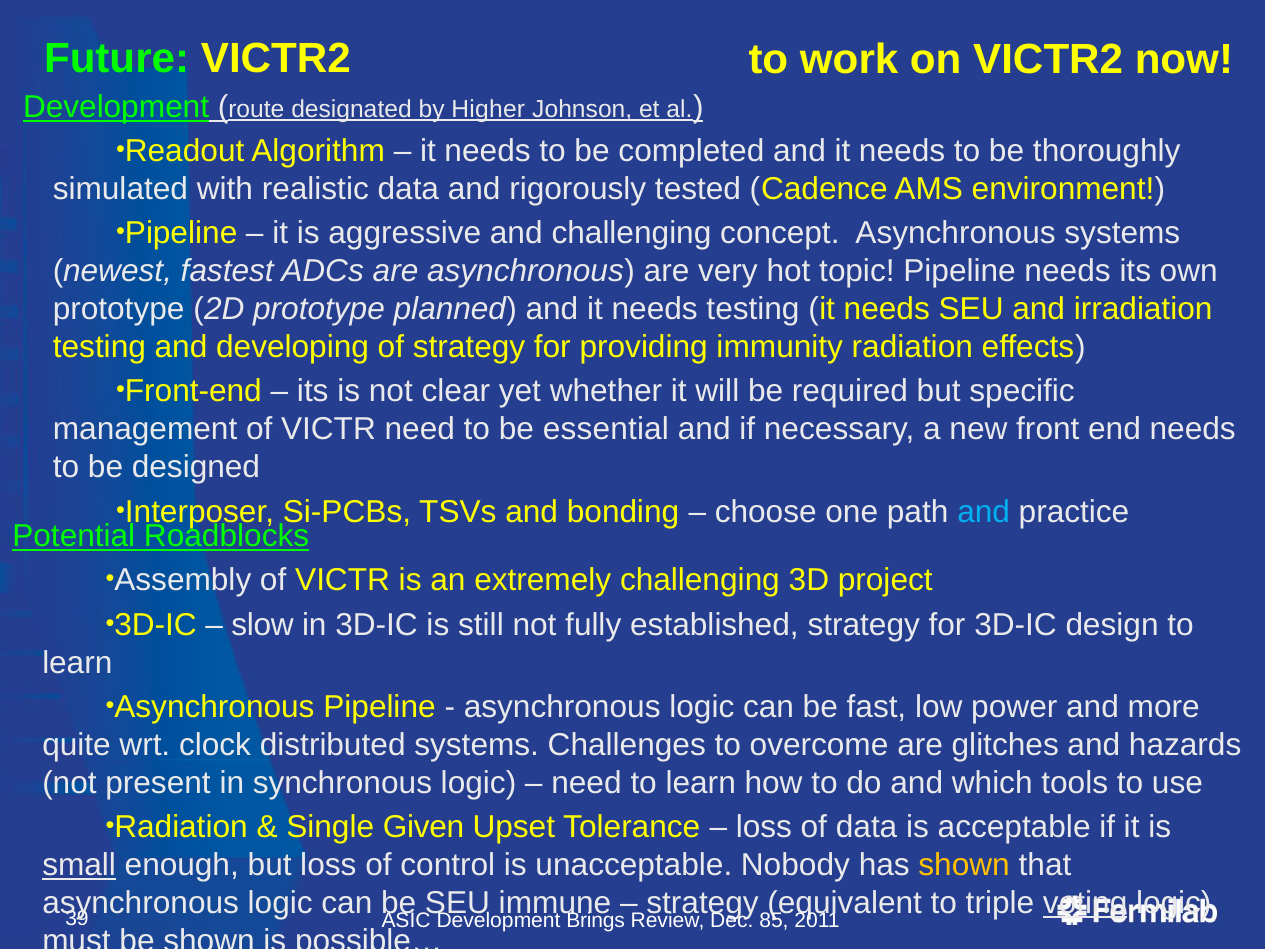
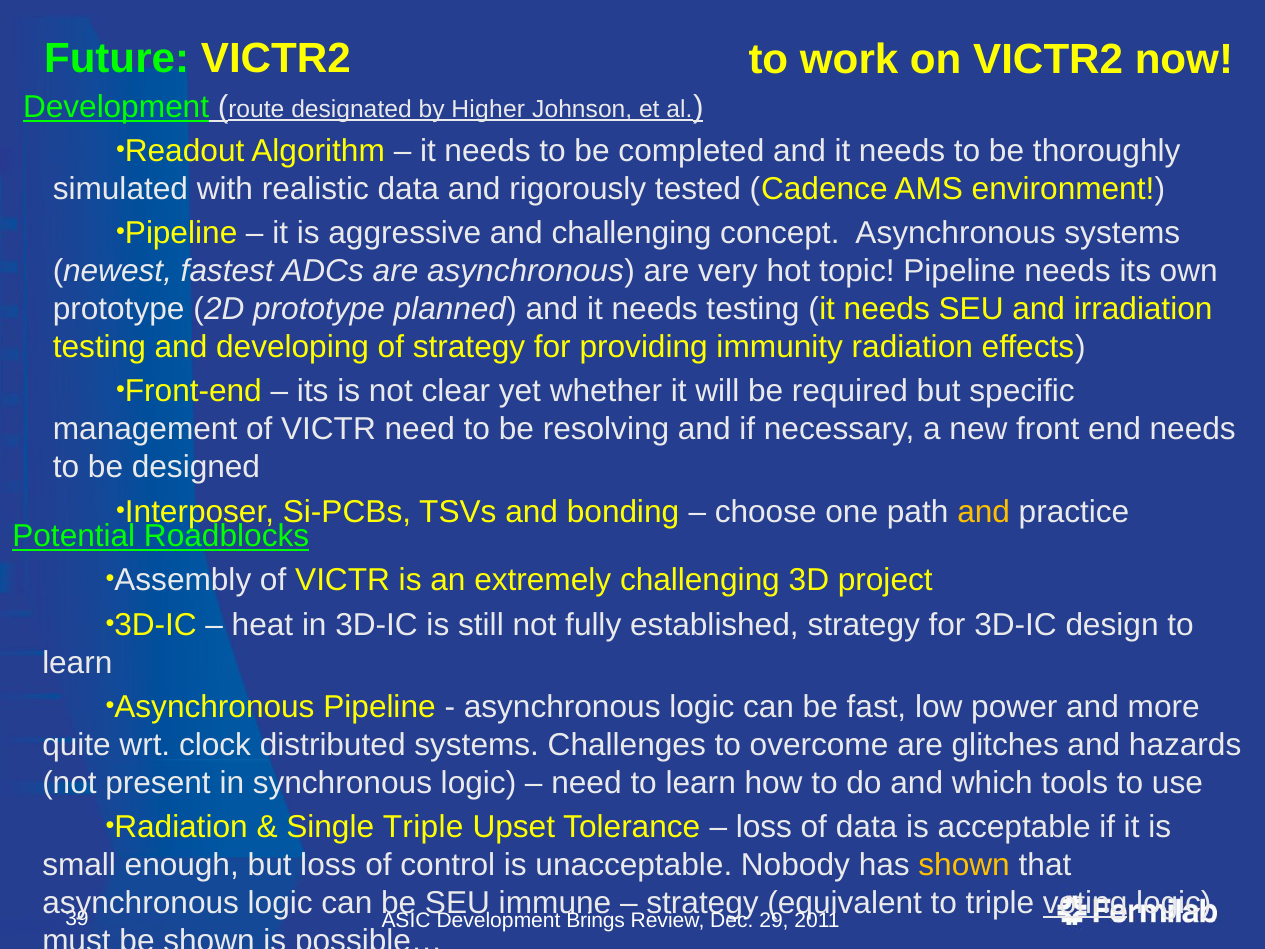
essential: essential -> resolving (606, 429)
and colour: light blue -> yellow (984, 512)
slow: slow -> heat (262, 625)
Single Given: Given -> Triple (423, 827)
small underline: present -> none (79, 865)
85: 85 -> 29 (774, 921)
